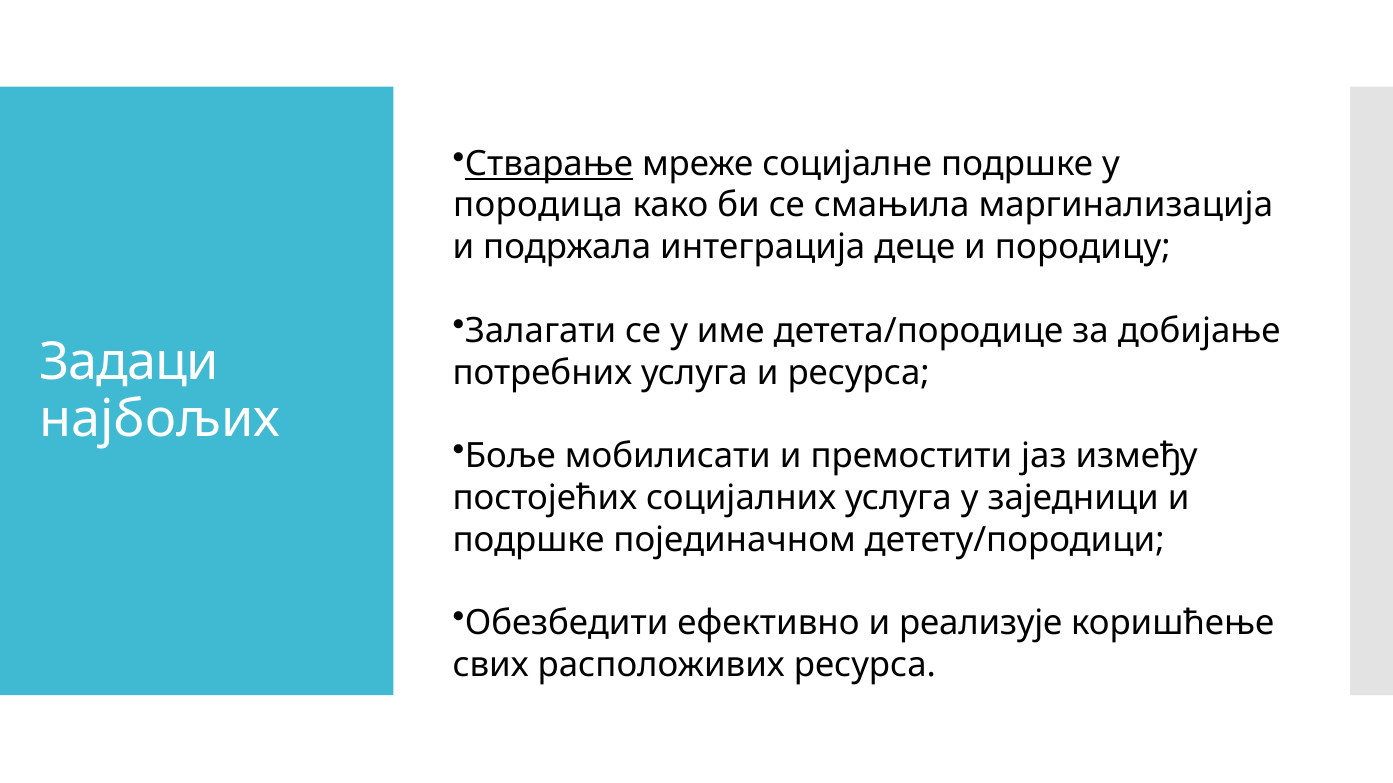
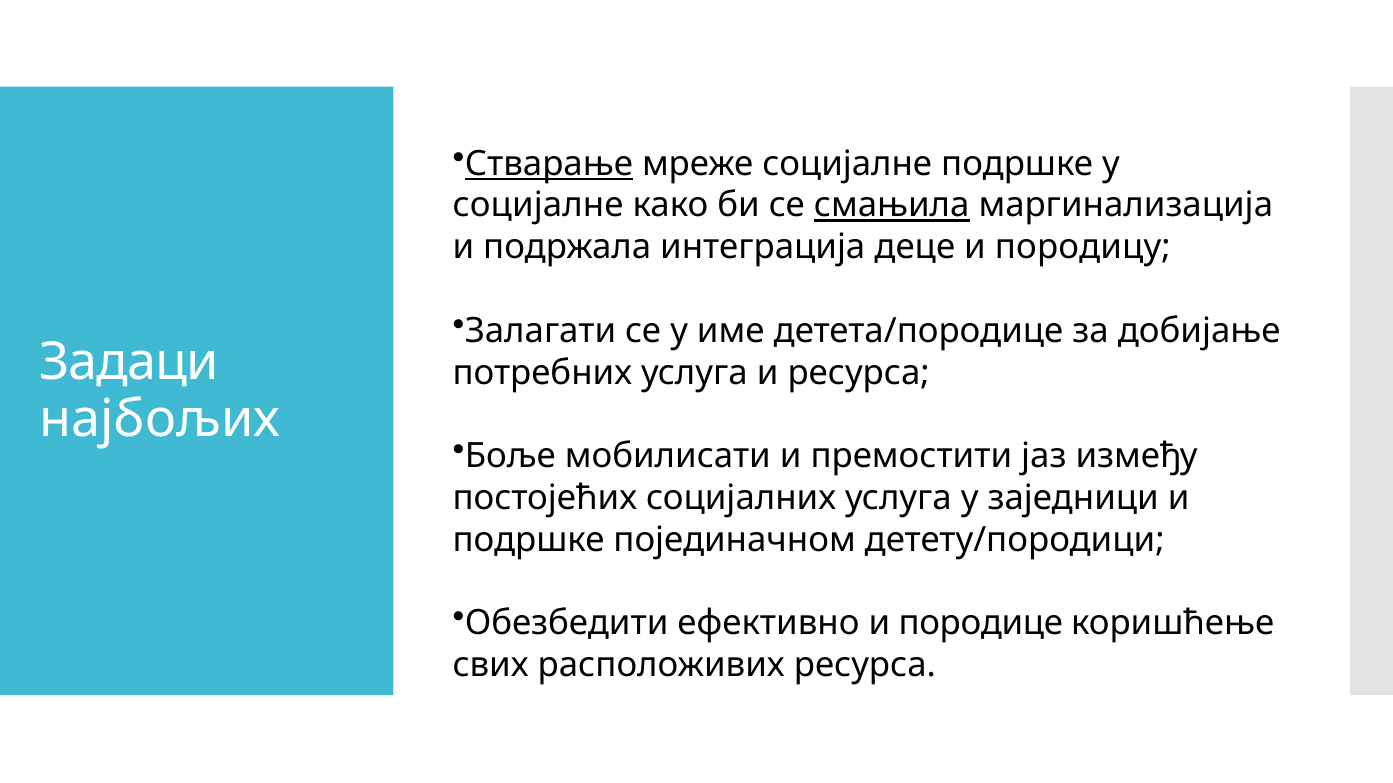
породица: породица -> социјалне (538, 206)
смањила underline: none -> present (892, 206)
реализује: реализује -> породице (981, 624)
